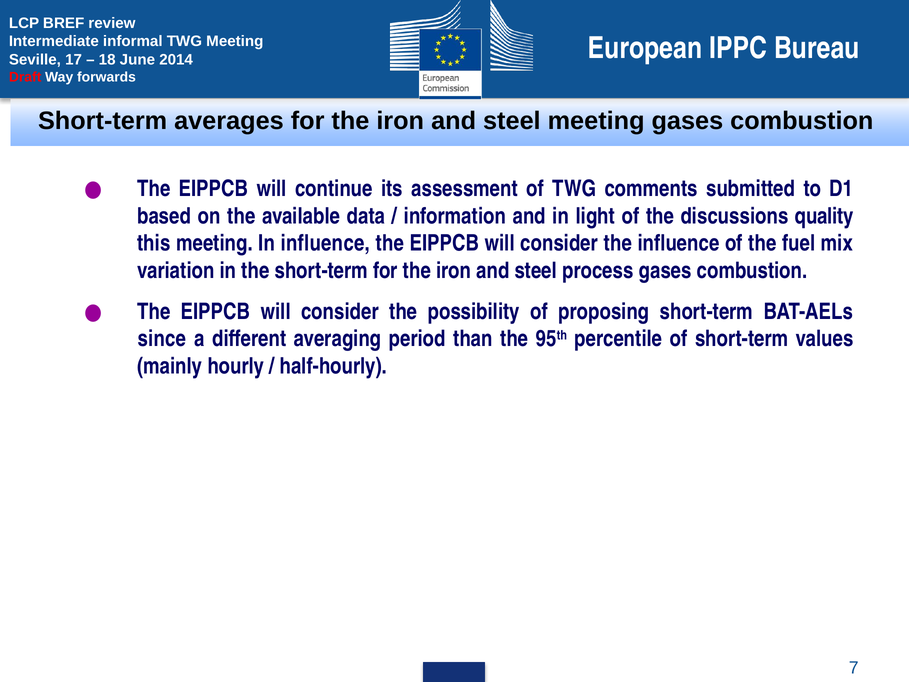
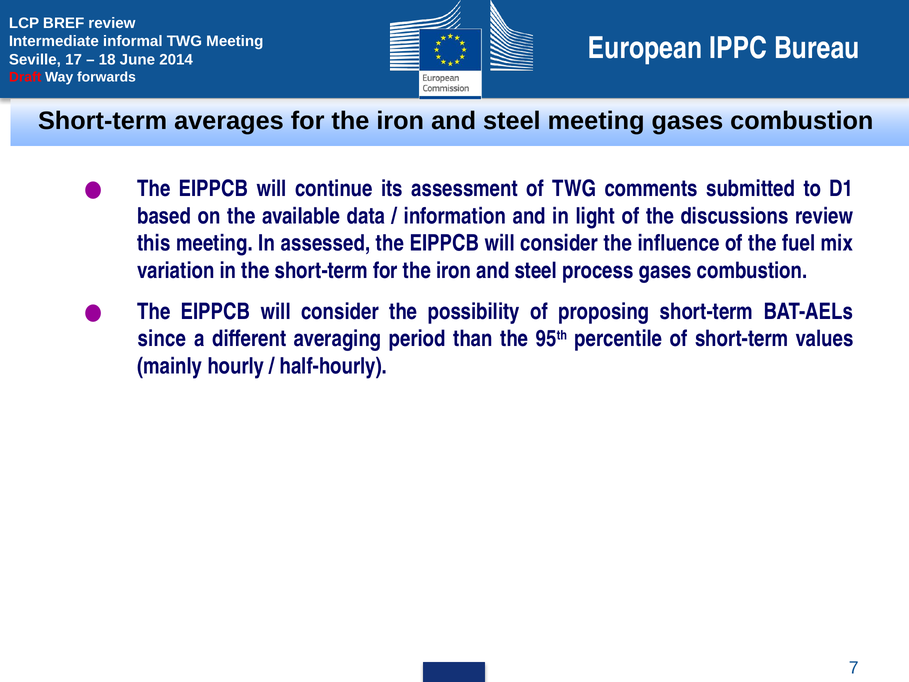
discussions quality: quality -> review (824, 216)
In influence: influence -> assessed (326, 243)
